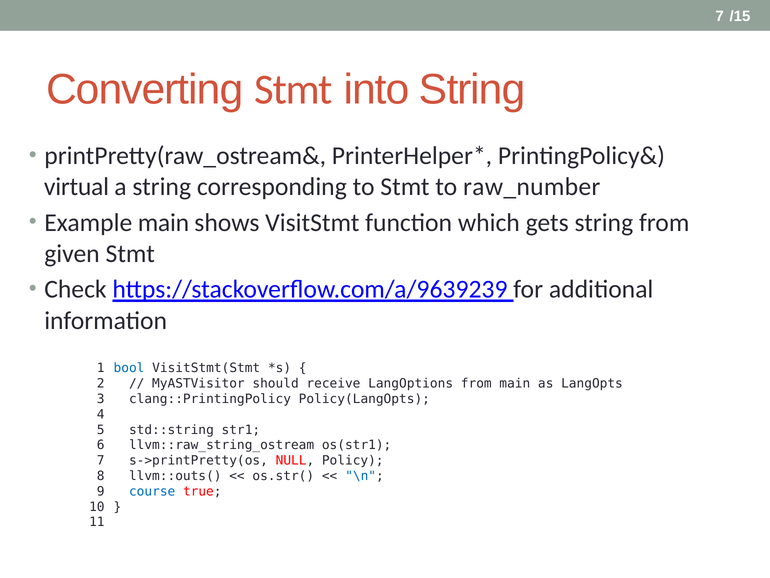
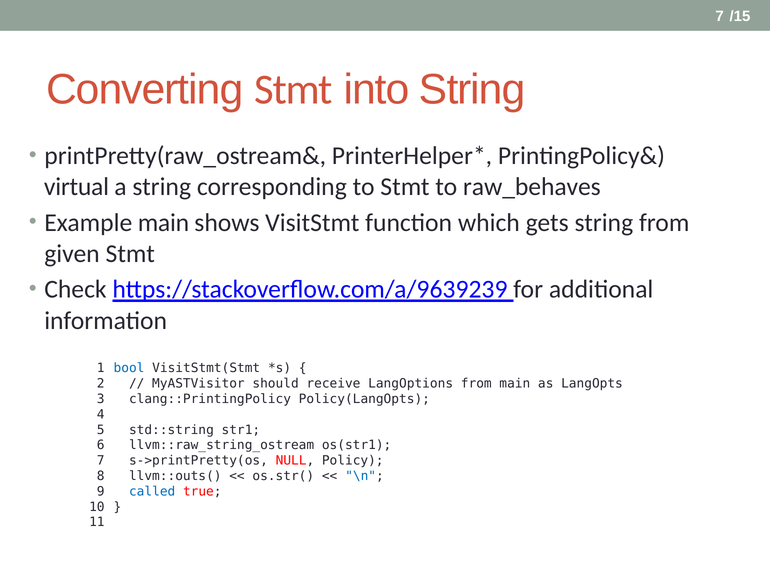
raw_number: raw_number -> raw_behaves (532, 187)
course: course -> called (152, 491)
